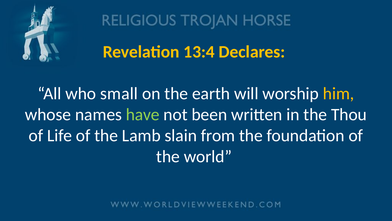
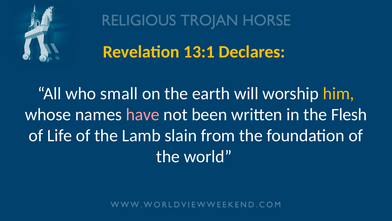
13:4: 13:4 -> 13:1 (199, 52)
have colour: light green -> pink (143, 114)
Thou: Thou -> Flesh (349, 114)
